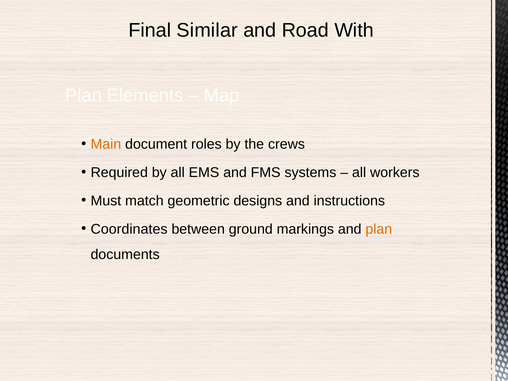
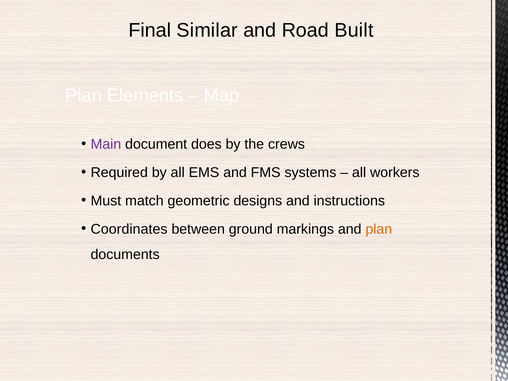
With: With -> Built (354, 30)
Main colour: orange -> purple (106, 144)
roles: roles -> does (206, 144)
